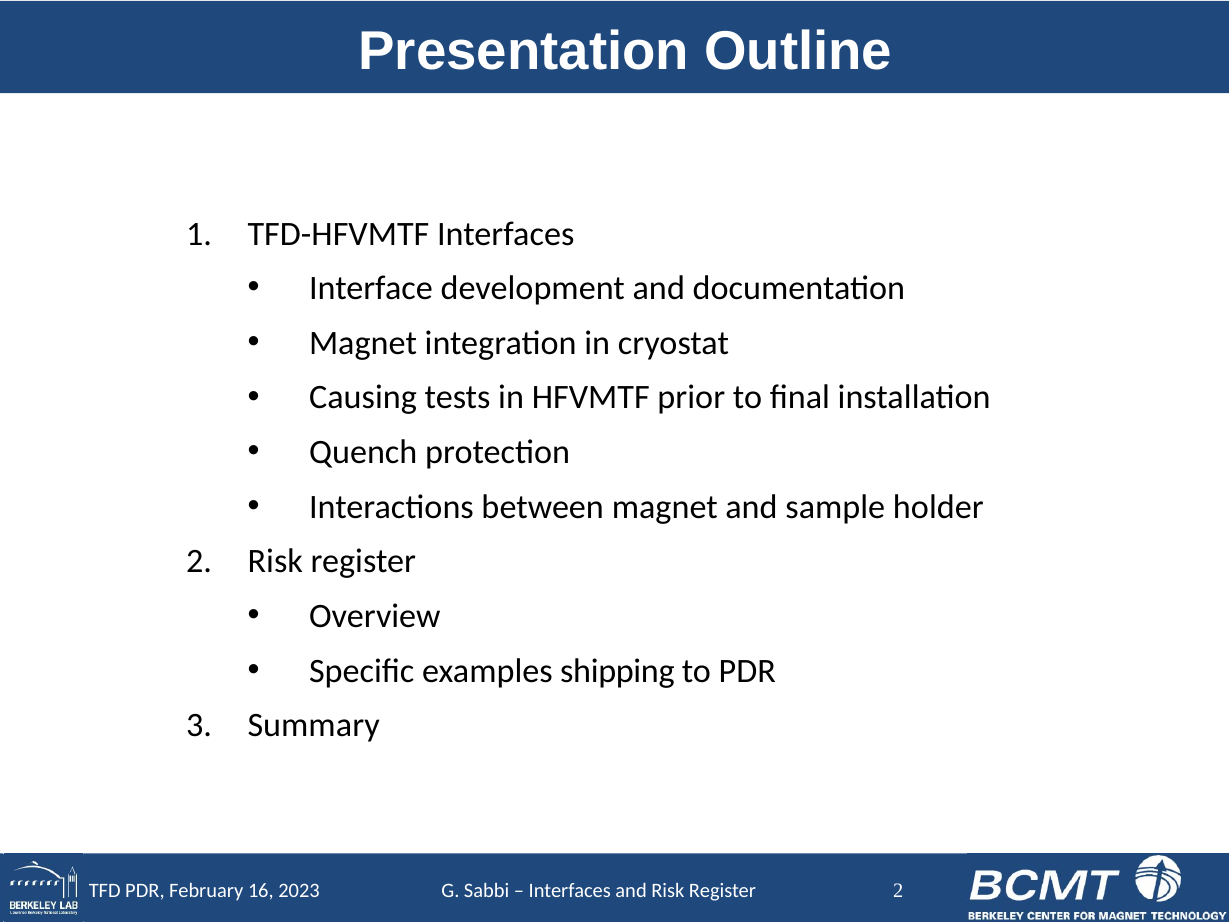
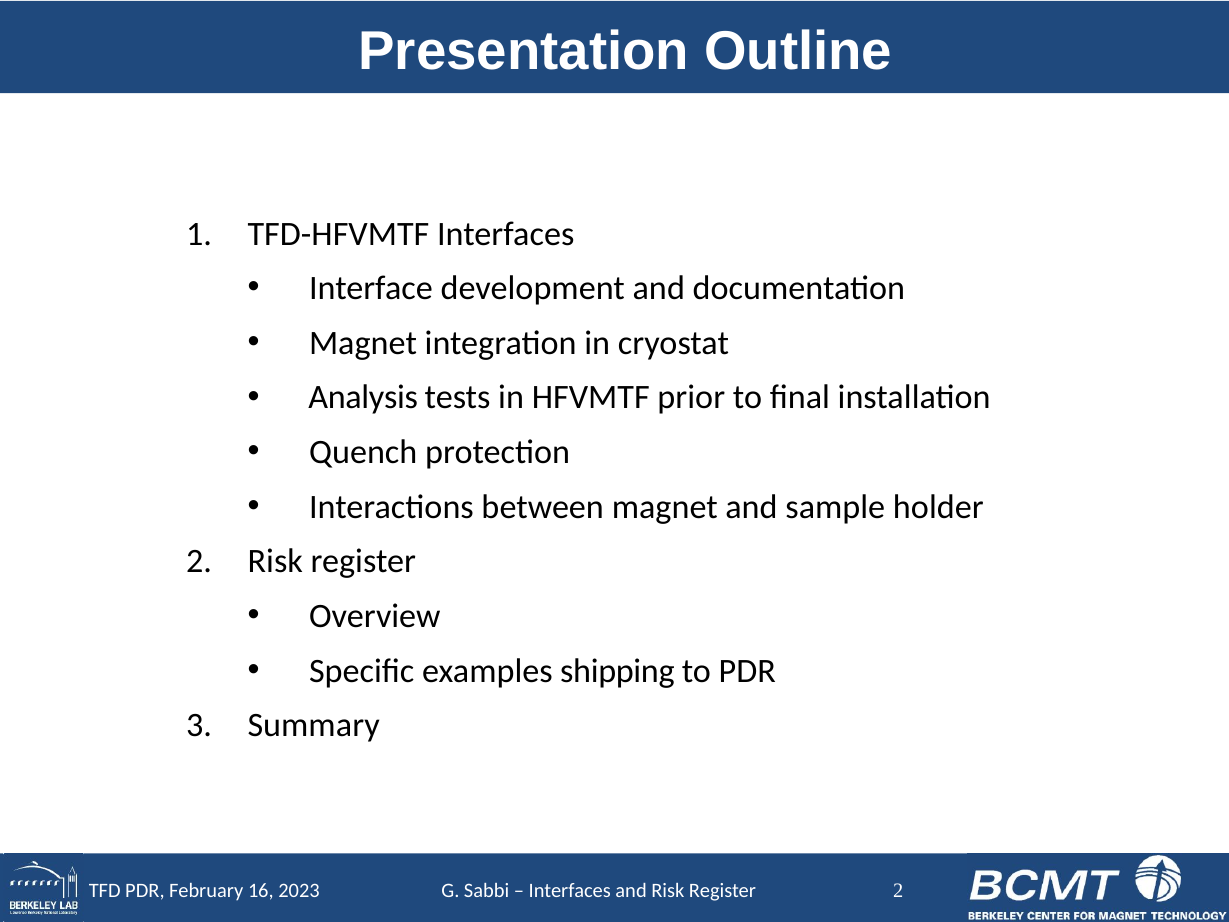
Causing: Causing -> Analysis (363, 398)
